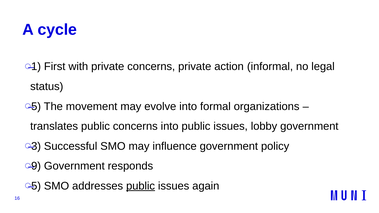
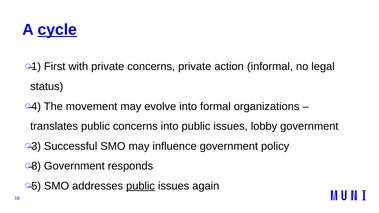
cycle underline: none -> present (57, 30)
5: 5 -> 4 (36, 106)
9: 9 -> 8 (36, 166)
